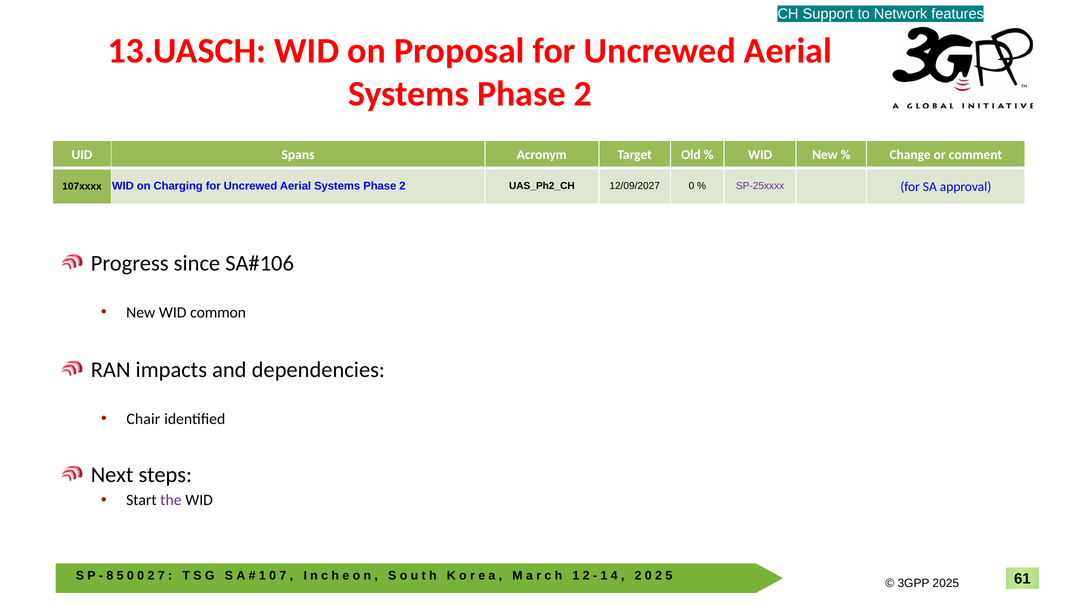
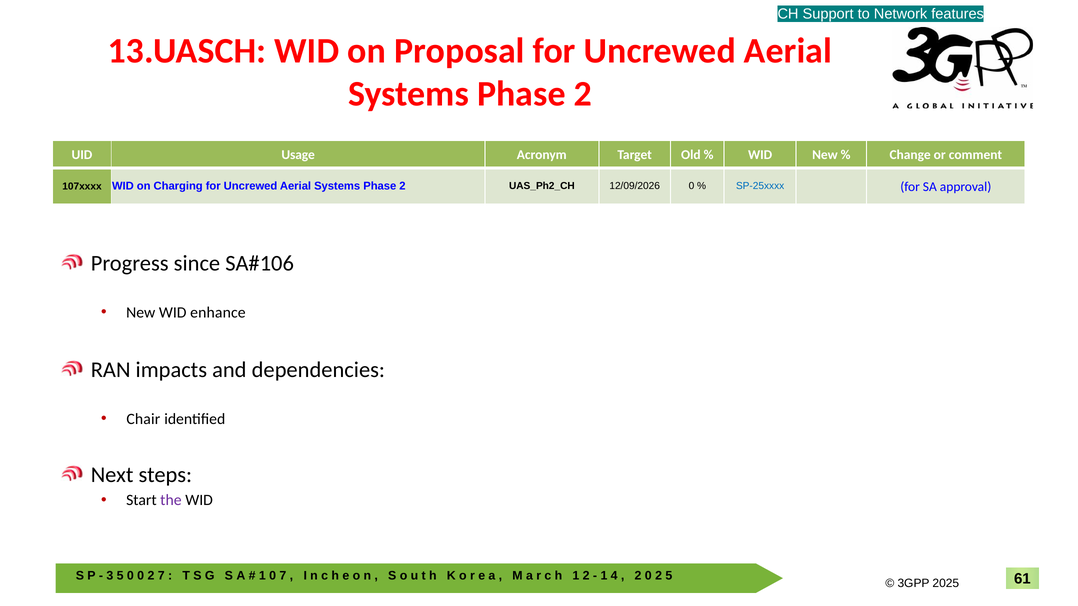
Spans: Spans -> Usage (298, 155)
12/09/2027: 12/09/2027 -> 12/09/2026 (635, 186)
SP-25xxxx colour: purple -> blue (760, 186)
common: common -> enhance (218, 313)
8: 8 -> 3 (110, 576)
